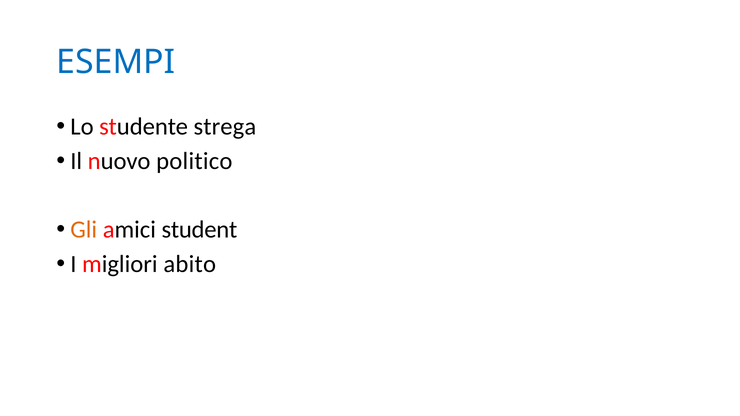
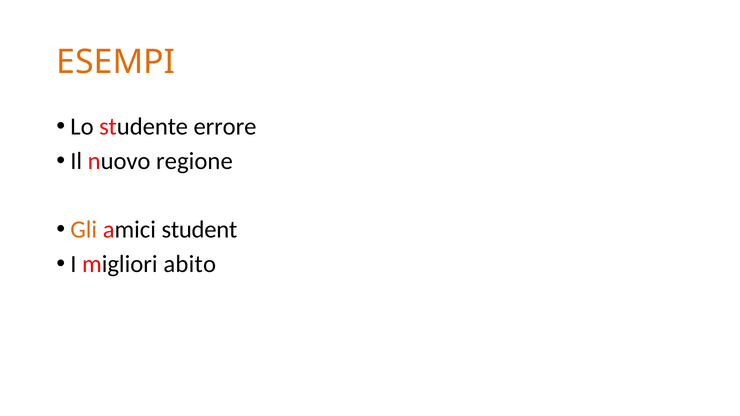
ESEMPI colour: blue -> orange (116, 62)
strega: strega -> errore (225, 127)
politico: politico -> regione (194, 161)
